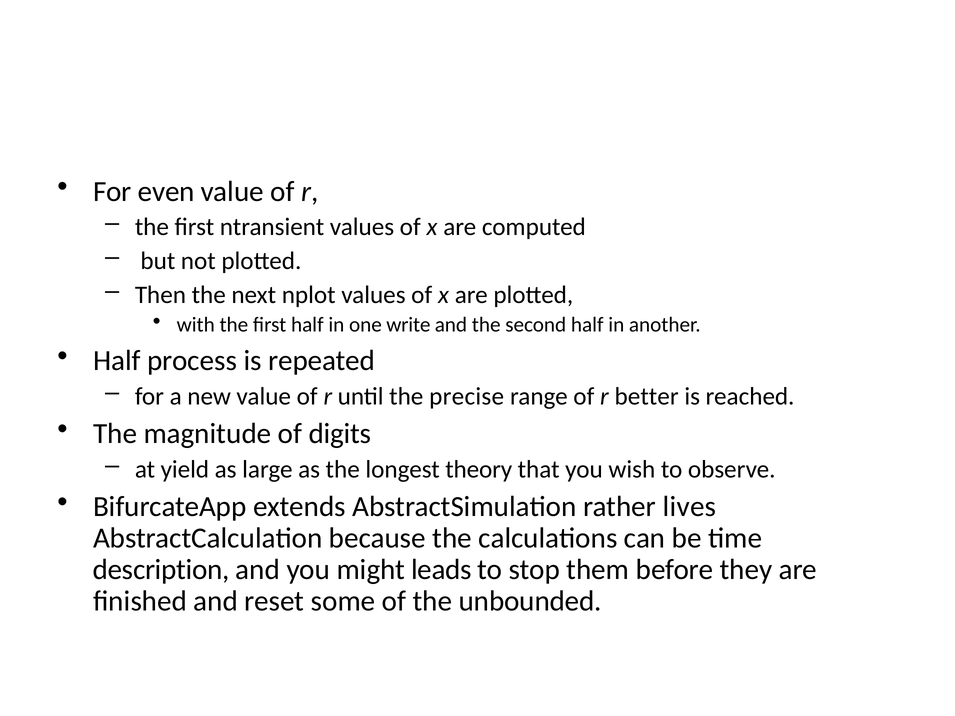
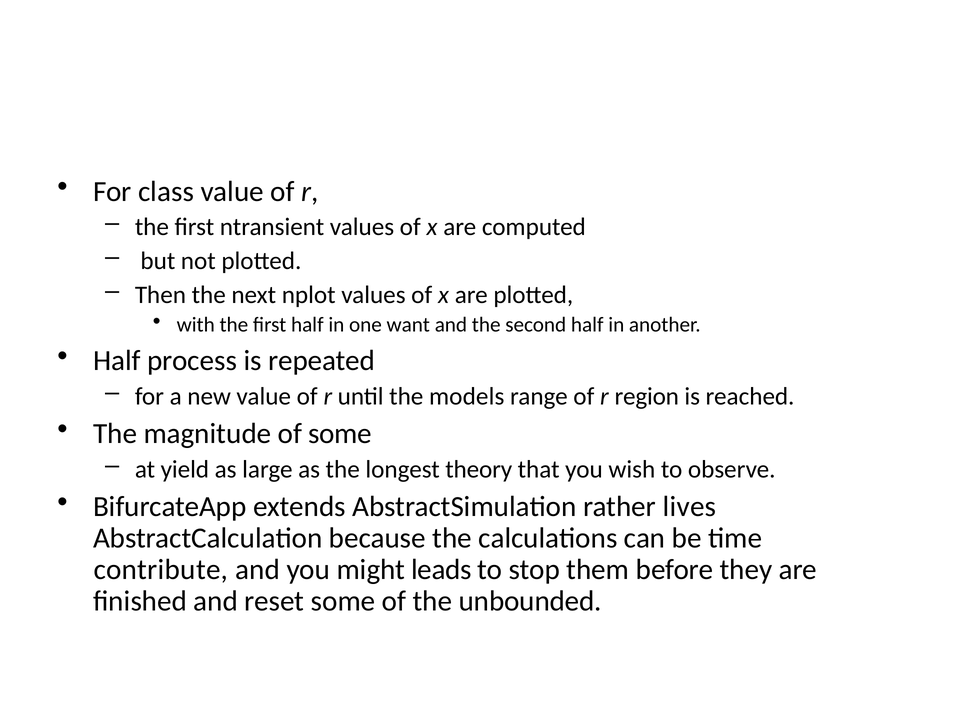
even: even -> class (166, 191)
write: write -> want (408, 325)
precise: precise -> models (467, 396)
better: better -> region (647, 396)
of digits: digits -> some (340, 434)
description: description -> contribute (161, 570)
